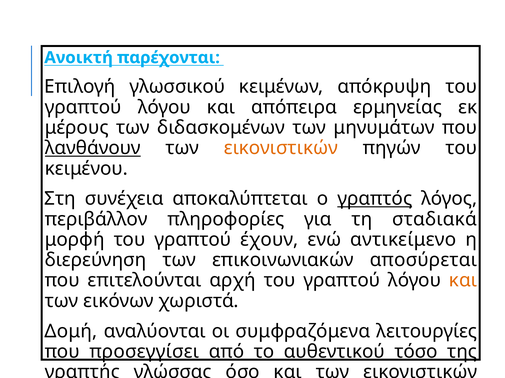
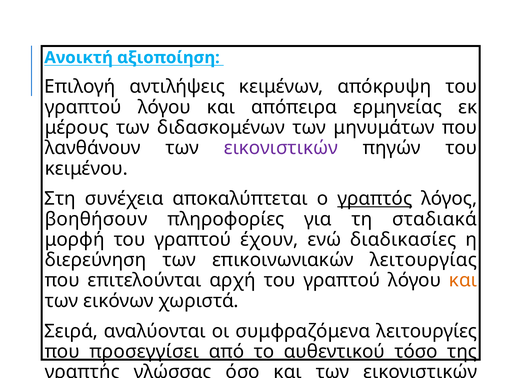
παρέχονται: παρέχονται -> αξιοποίηση (168, 58)
γλωσσικού: γλωσσικού -> αντιλήψεις (177, 87)
λανθάνουν underline: present -> none (93, 148)
εικονιστικών colour: orange -> purple (281, 148)
περιβάλλον: περιβάλλον -> βοηθήσουν (96, 220)
αντικείμενο: αντικείμενο -> διαδικασίες (403, 240)
αποσύρεται: αποσύρεται -> λειτουργίας (423, 261)
Δομή: Δομή -> Σειρά (71, 332)
